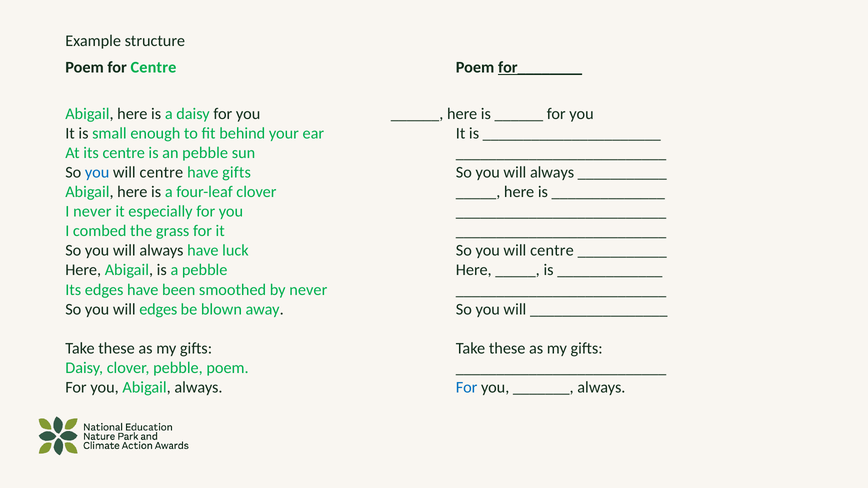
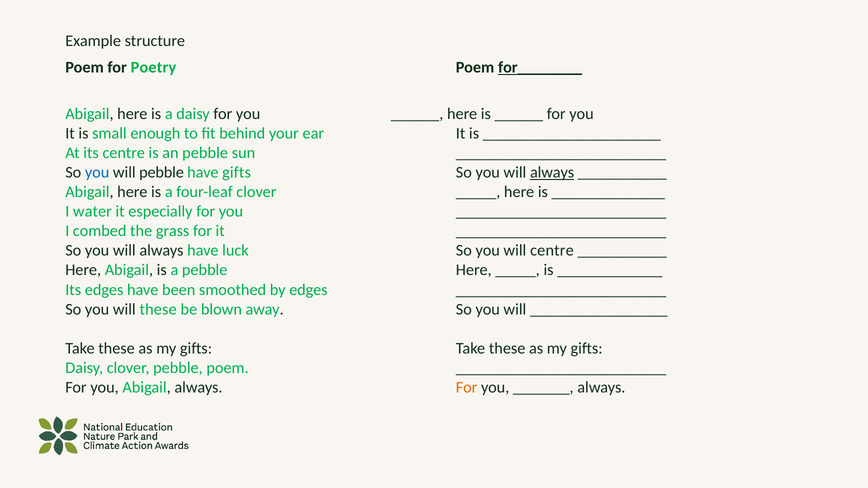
for Centre: Centre -> Poetry (153, 68)
centre: centre -> pebble (162, 173)
always underline: none -> present (552, 173)
I never: never -> water (92, 212)
by never: never -> edges (308, 290)
will edges: edges -> these (158, 309)
For colour: blue -> orange (467, 387)
